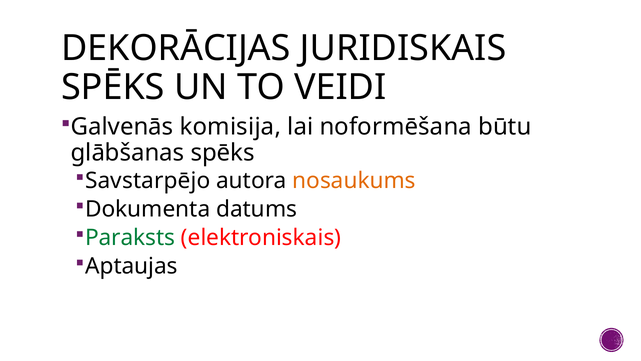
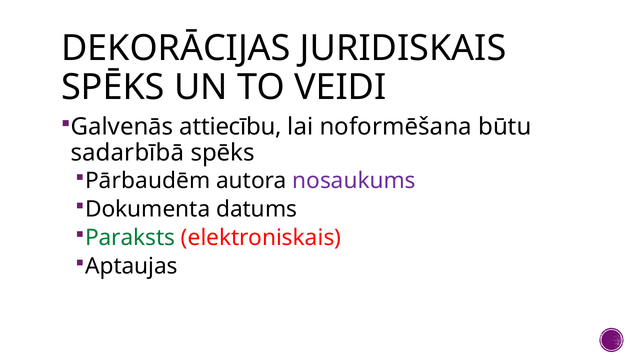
komisija: komisija -> attiecību (231, 127)
glābšanas: glābšanas -> sadarbībā (127, 153)
Savstarpējo: Savstarpējo -> Pārbaudēm (148, 181)
nosaukums colour: orange -> purple (354, 181)
